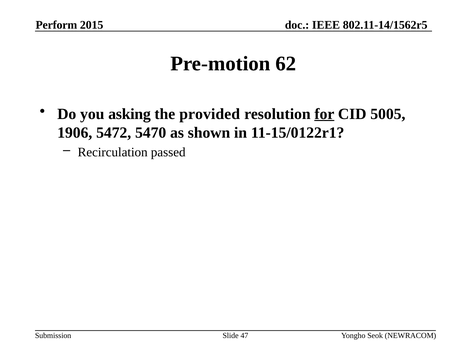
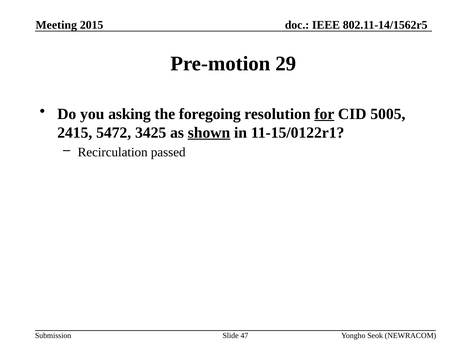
Perform: Perform -> Meeting (56, 25)
62: 62 -> 29 (286, 64)
provided: provided -> foregoing (210, 114)
1906: 1906 -> 2415 (75, 133)
5470: 5470 -> 3425 (151, 133)
shown underline: none -> present (209, 133)
